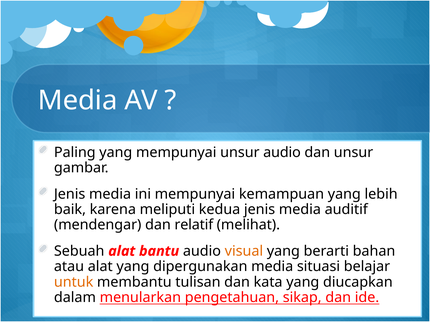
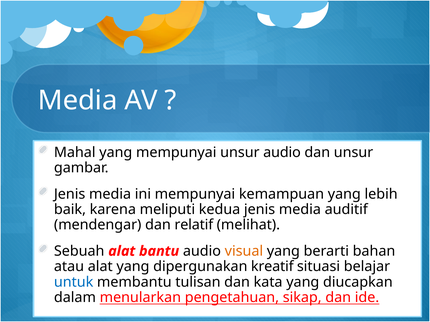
Paling: Paling -> Mahal (75, 153)
dipergunakan media: media -> kreatif (272, 267)
untuk colour: orange -> blue (74, 282)
